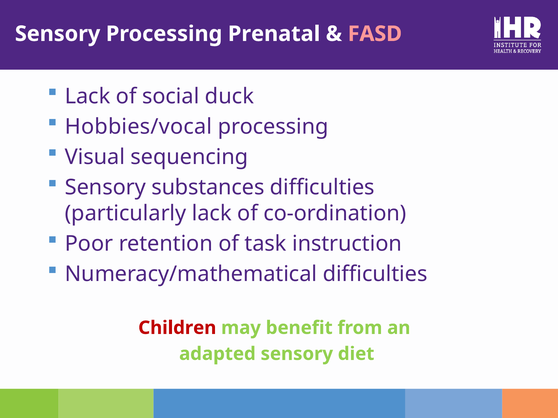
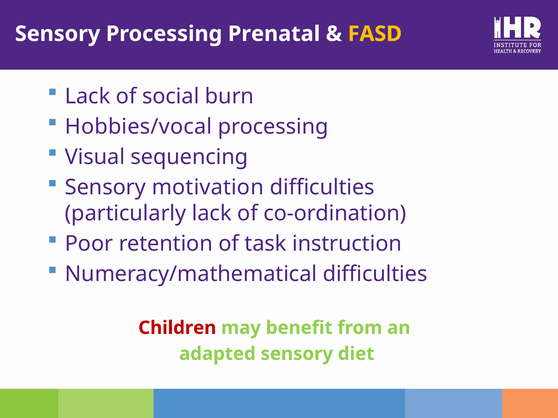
FASD colour: pink -> yellow (375, 34)
duck: duck -> burn (230, 96)
substances: substances -> motivation (208, 188)
